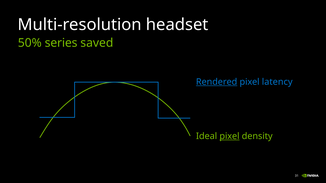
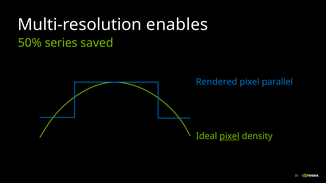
headset: headset -> enables (177, 25)
Rendered underline: present -> none (217, 82)
latency: latency -> parallel (277, 82)
